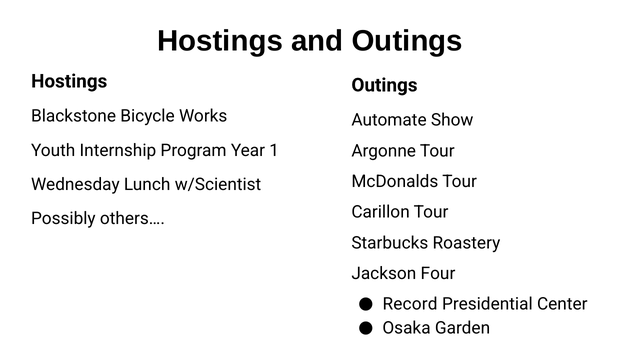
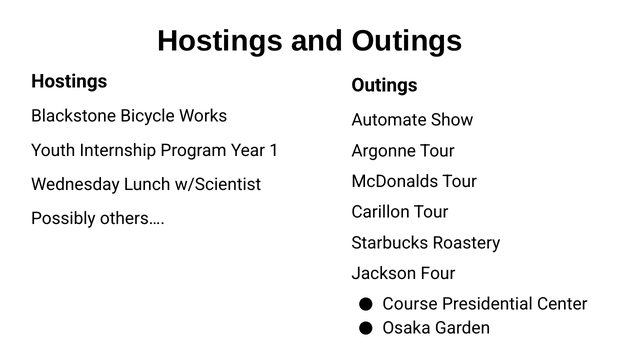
Record: Record -> Course (410, 304)
